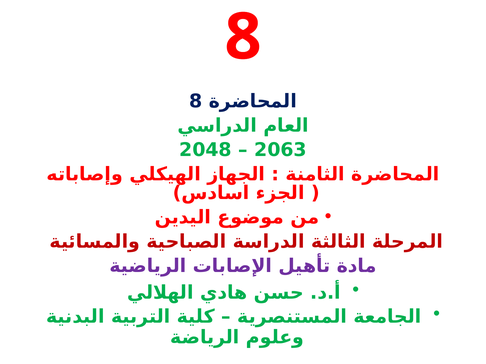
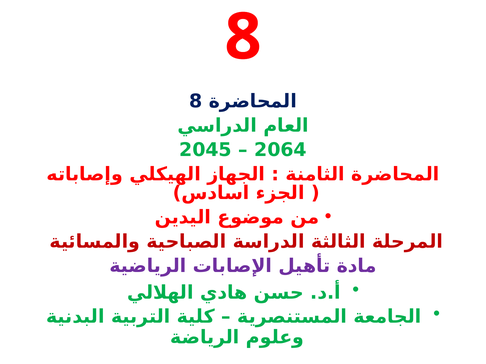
2048: 2048 -> 2045 (206, 150)
2063: 2063 -> 2064 (281, 150)
